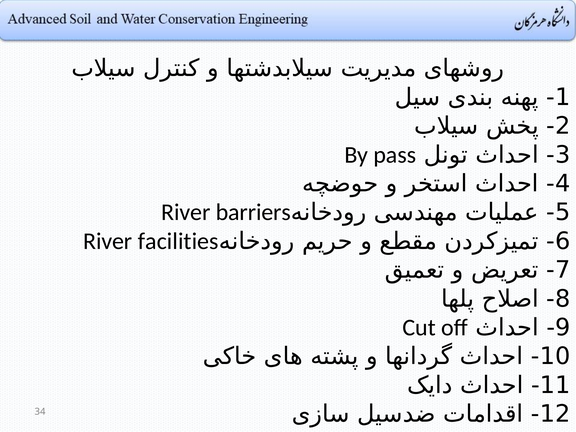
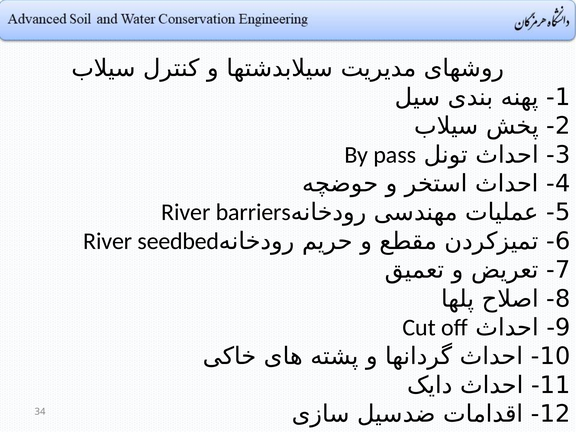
facilities: facilities -> seedbed (178, 241)
